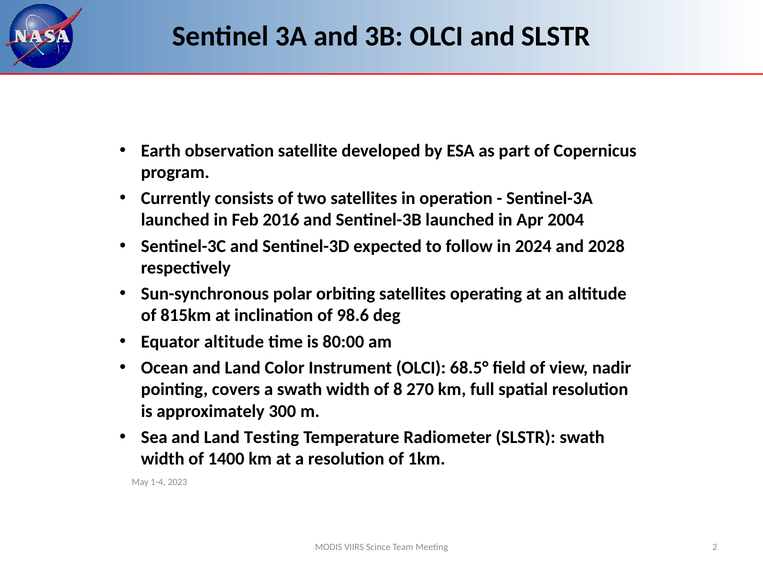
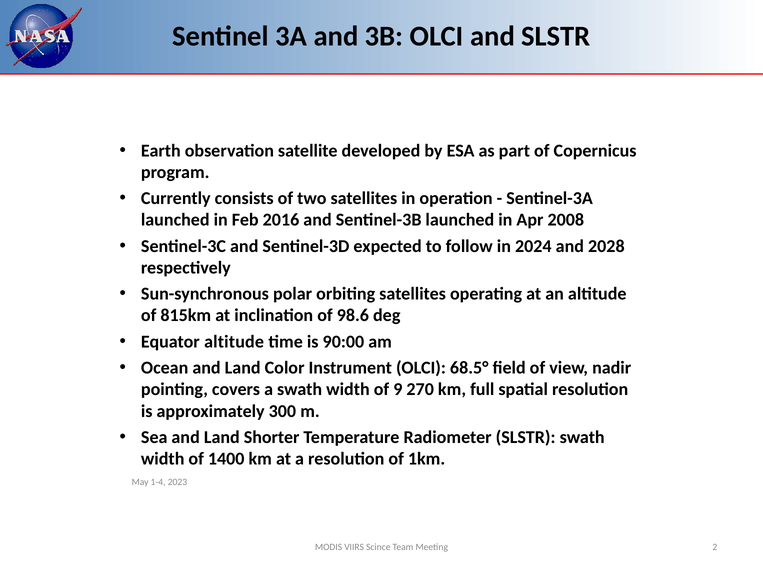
2004: 2004 -> 2008 (566, 220)
80:00: 80:00 -> 90:00 (343, 341)
8: 8 -> 9 (398, 389)
Testing: Testing -> Shorter (272, 437)
